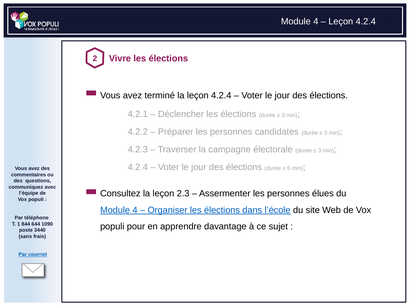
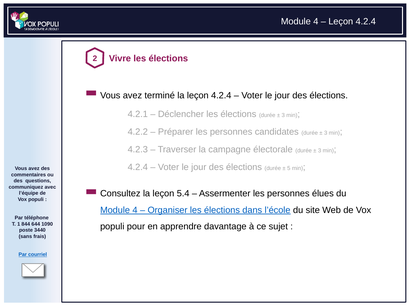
2.3: 2.3 -> 5.4 (183, 194)
